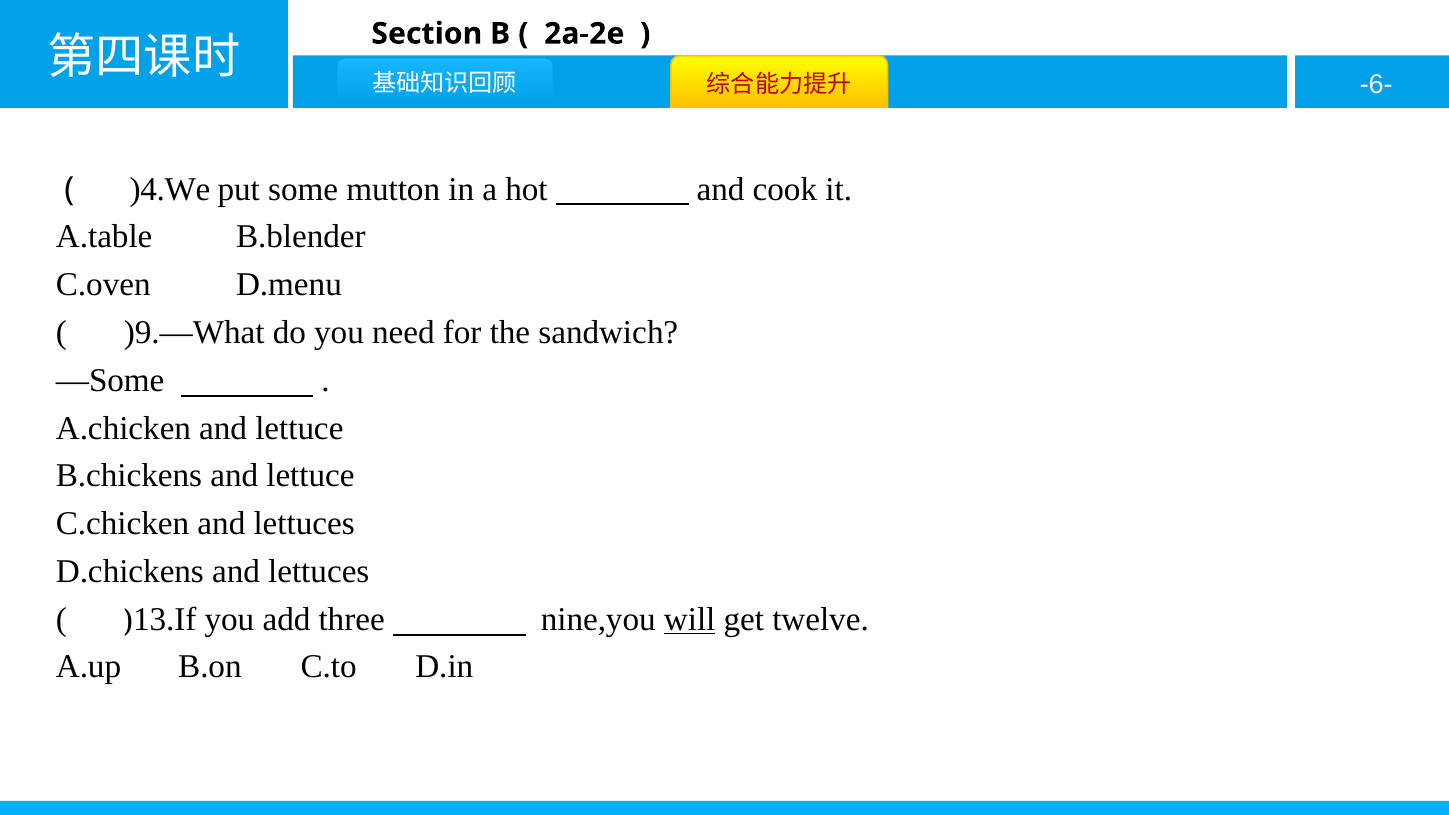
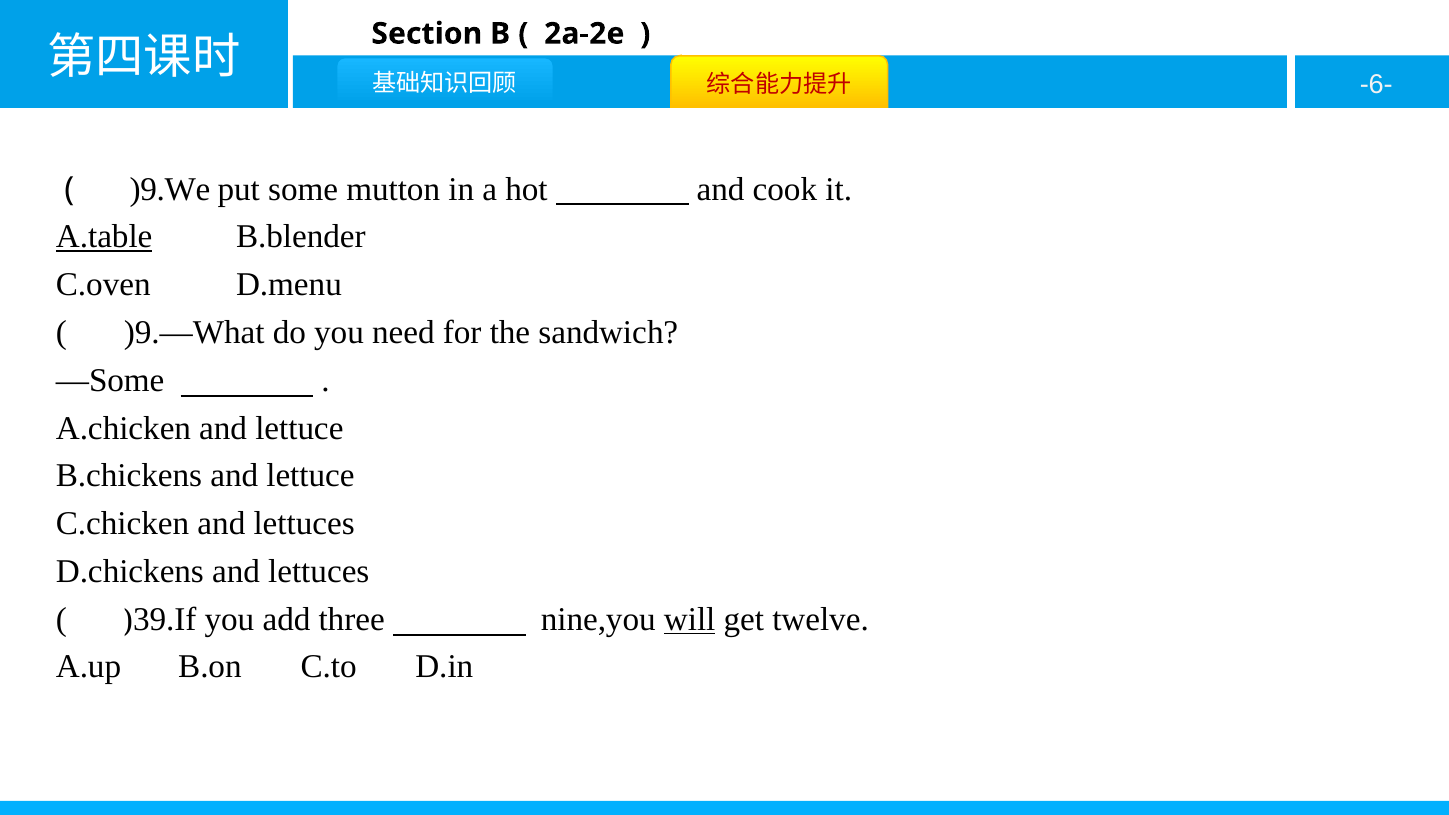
)4.We: )4.We -> )9.We (170, 189)
A.table underline: none -> present (104, 237)
)13.If: )13.If -> )39.If (159, 619)
